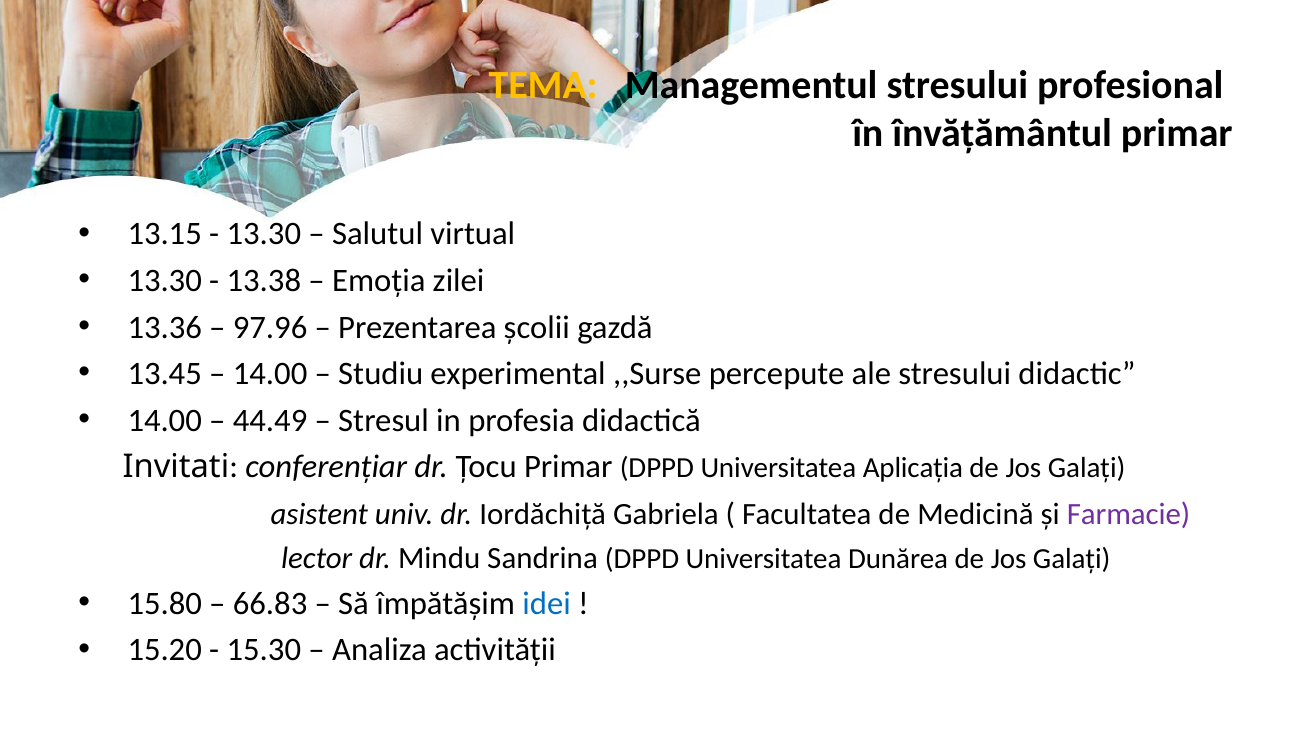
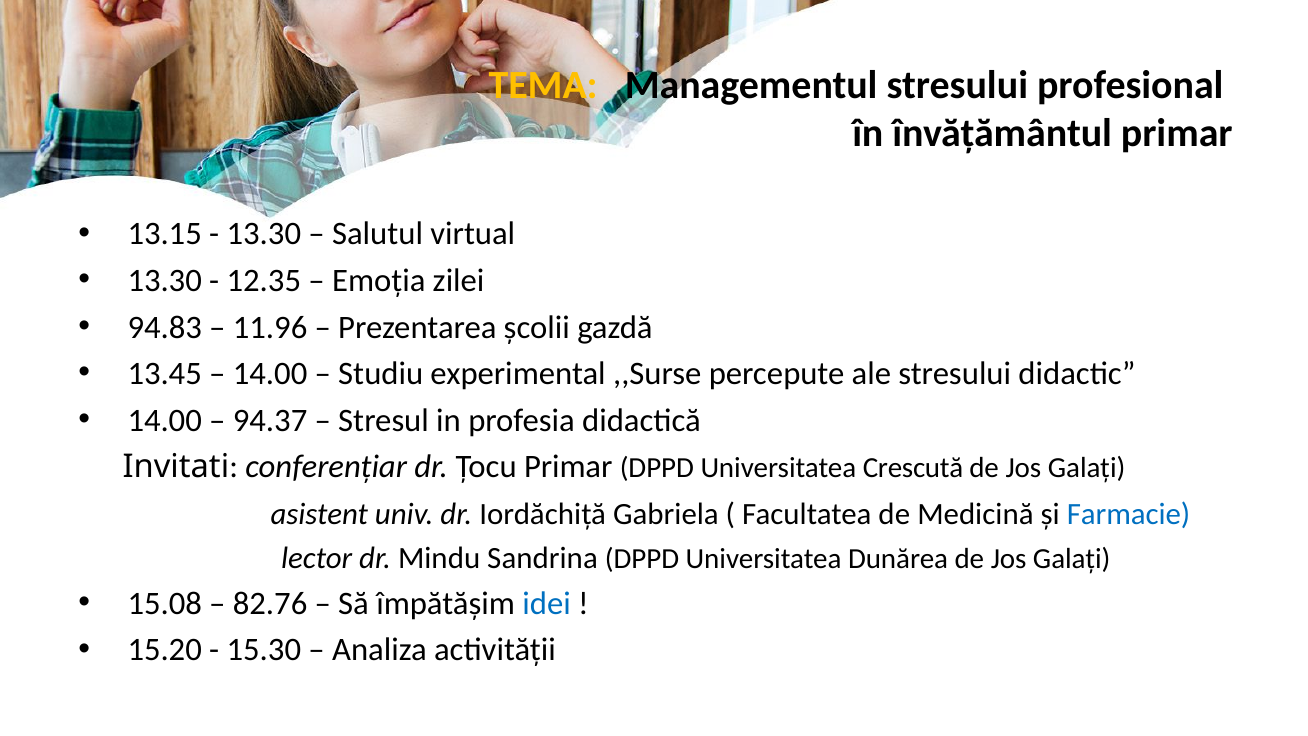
13.38: 13.38 -> 12.35 (264, 281)
13.36: 13.36 -> 94.83 (165, 327)
97.96: 97.96 -> 11.96 (270, 327)
44.49: 44.49 -> 94.37 (270, 420)
Aplicația: Aplicația -> Crescută (913, 468)
Farmacie colour: purple -> blue (1129, 514)
15.80: 15.80 -> 15.08 (165, 603)
66.83: 66.83 -> 82.76 (270, 603)
